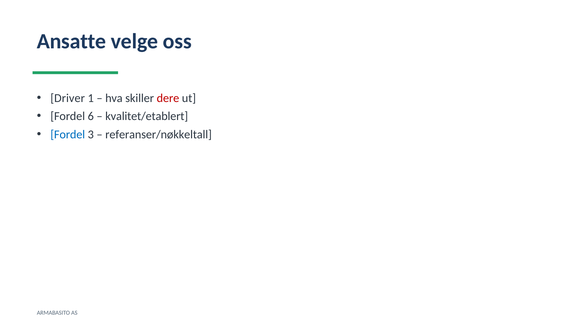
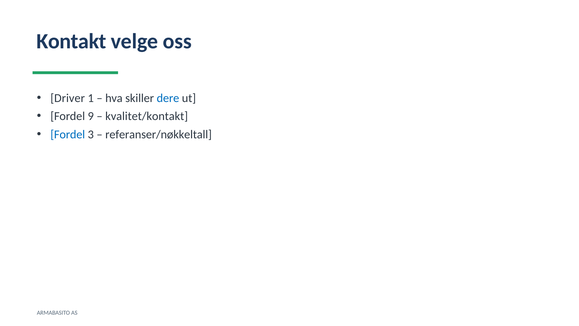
Ansatte: Ansatte -> Kontakt (71, 41)
dere colour: red -> blue (168, 98)
6: 6 -> 9 (91, 116)
kvalitet/etablert: kvalitet/etablert -> kvalitet/kontakt (147, 116)
